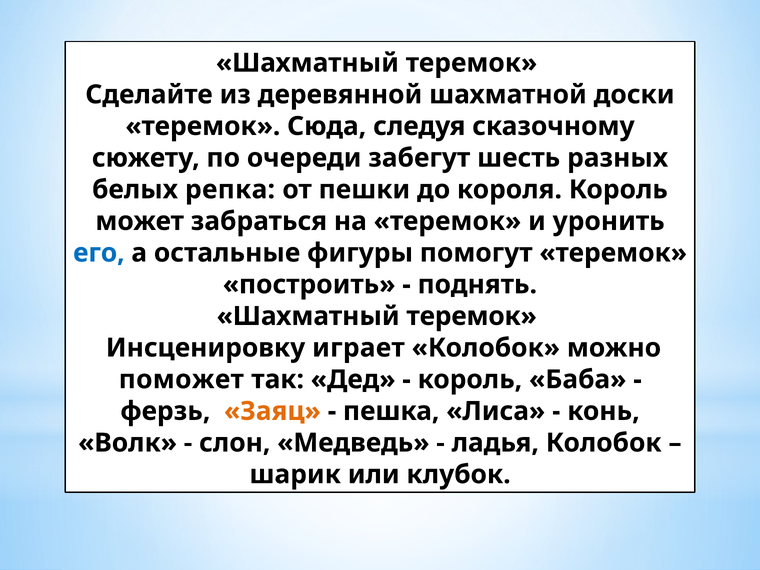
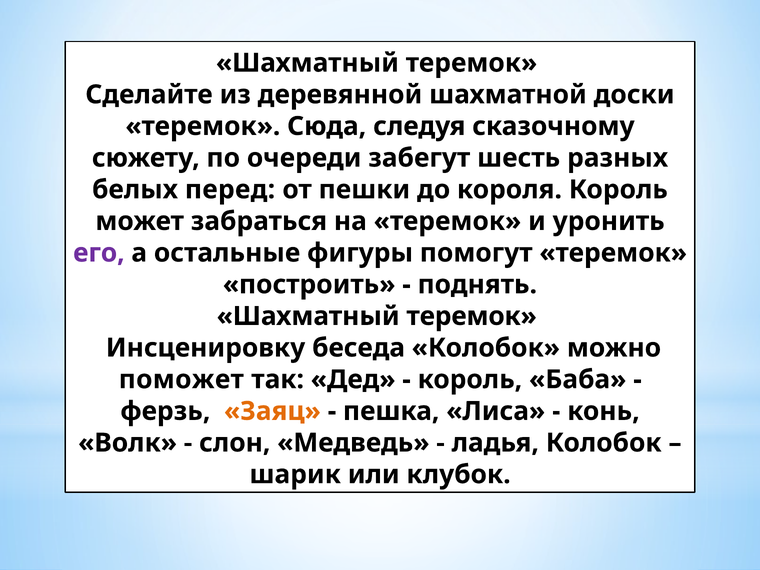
репка: репка -> перед (230, 190)
его colour: blue -> purple (99, 253)
играет: играет -> беседа (359, 348)
